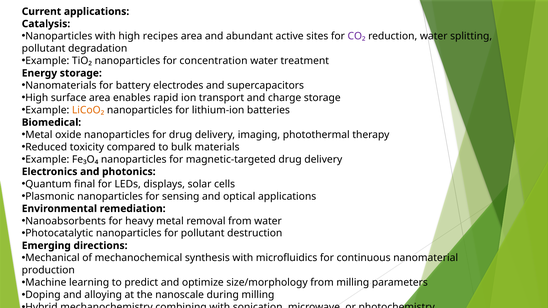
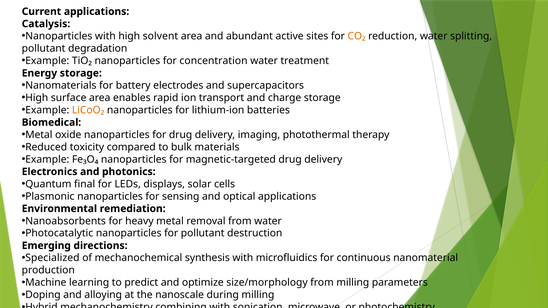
recipes: recipes -> solvent (160, 36)
CO₂ colour: purple -> orange (357, 36)
Mechanical: Mechanical -> Specialized (52, 258)
